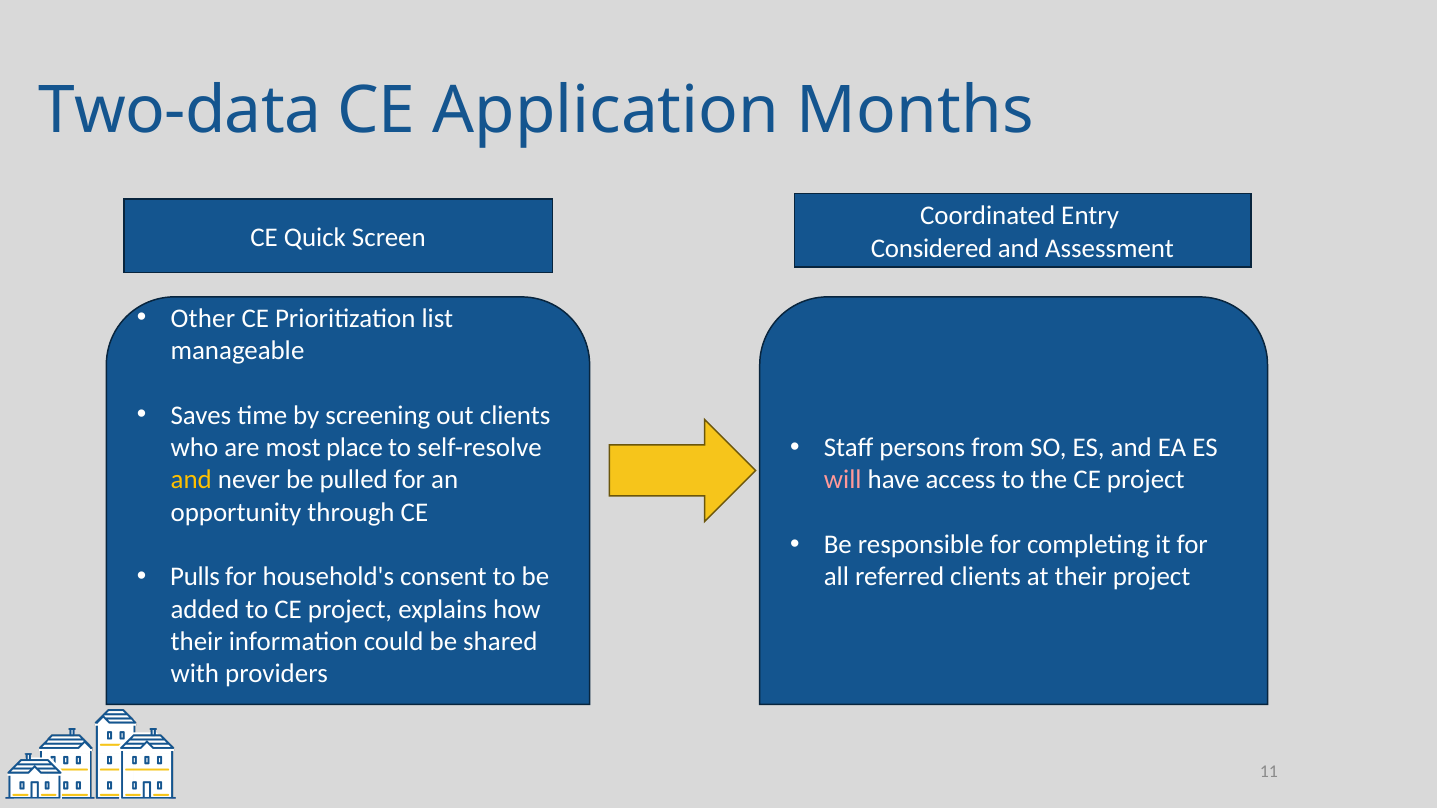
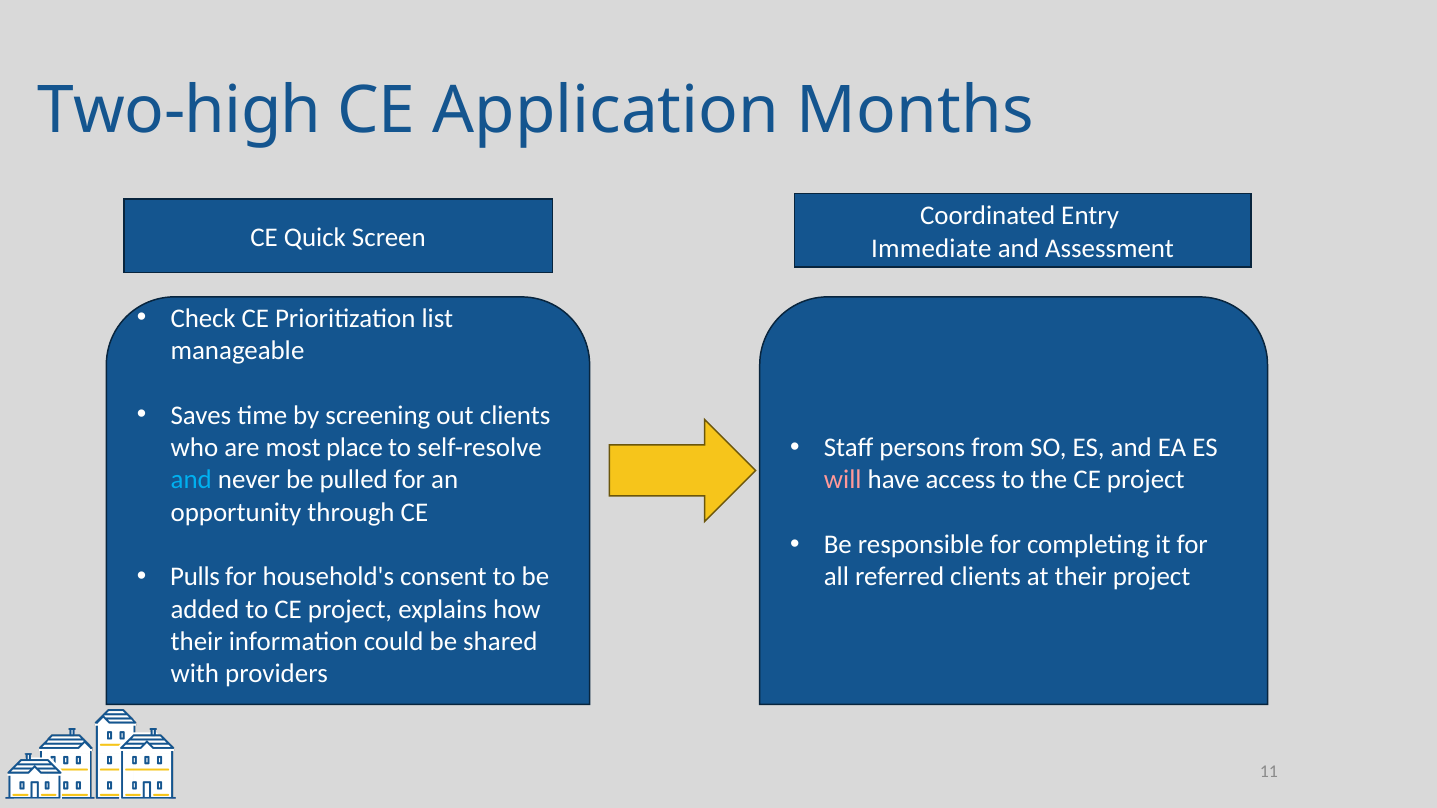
Two-data: Two-data -> Two-high (180, 111)
Considered: Considered -> Immediate (931, 248)
Other: Other -> Check (203, 319)
and colour: yellow -> light blue (191, 480)
